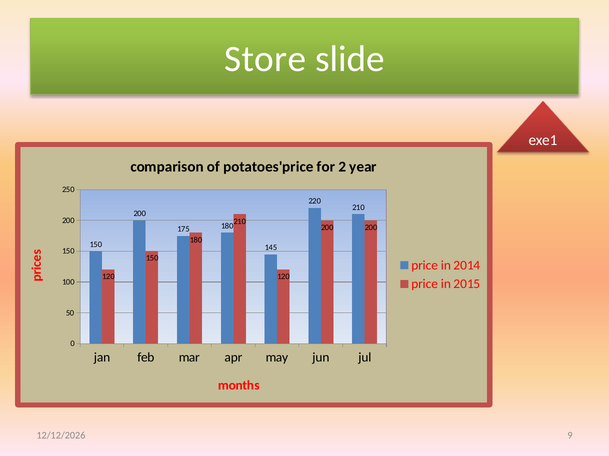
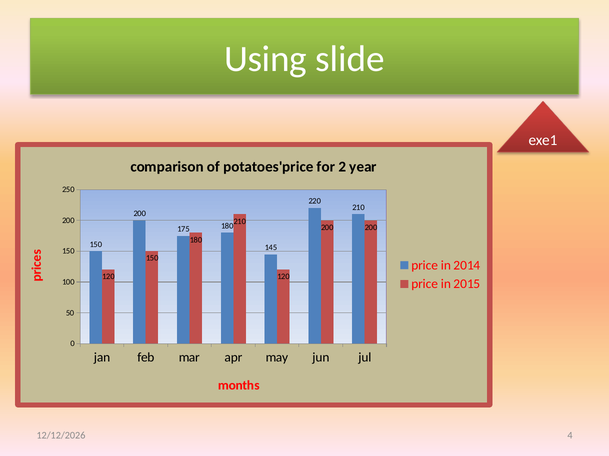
Store: Store -> Using (265, 59)
9: 9 -> 4 (570, 436)
